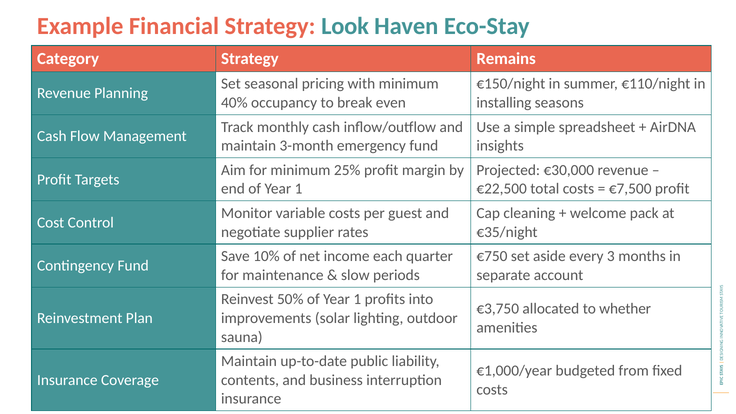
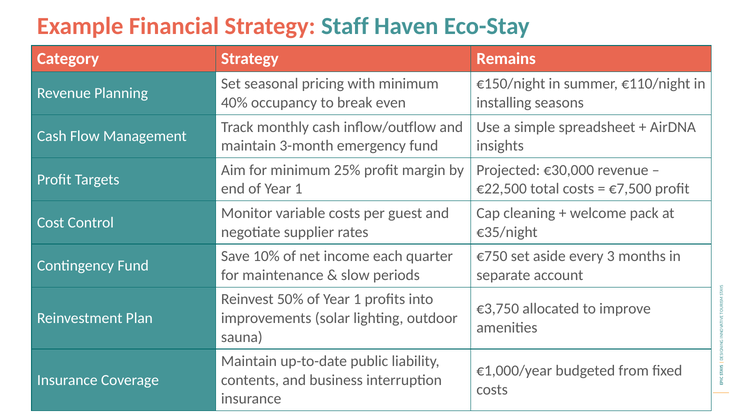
Look: Look -> Staff (345, 26)
whether: whether -> improve (625, 309)
